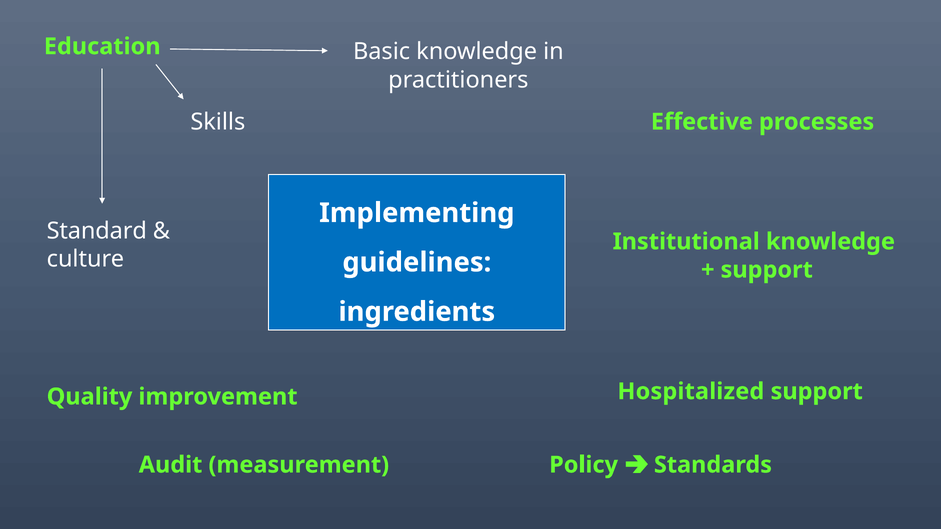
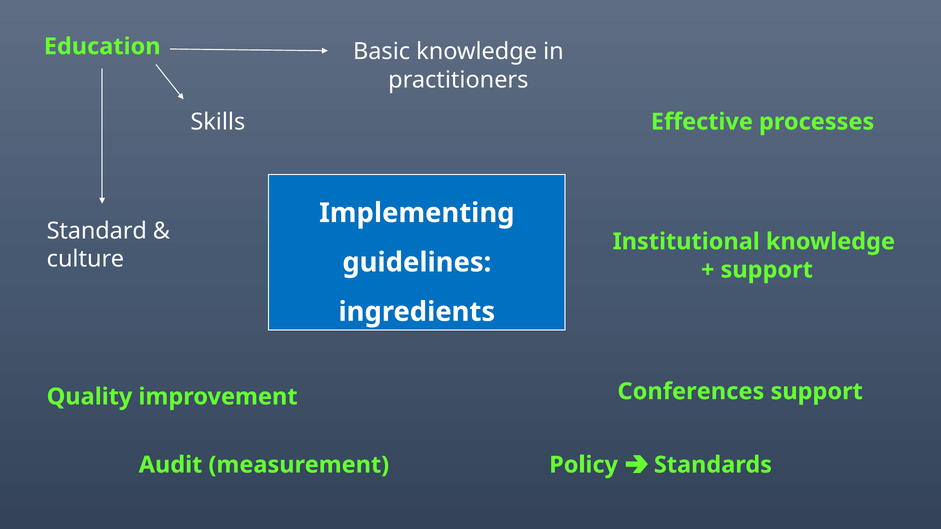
Hospitalized: Hospitalized -> Conferences (691, 392)
